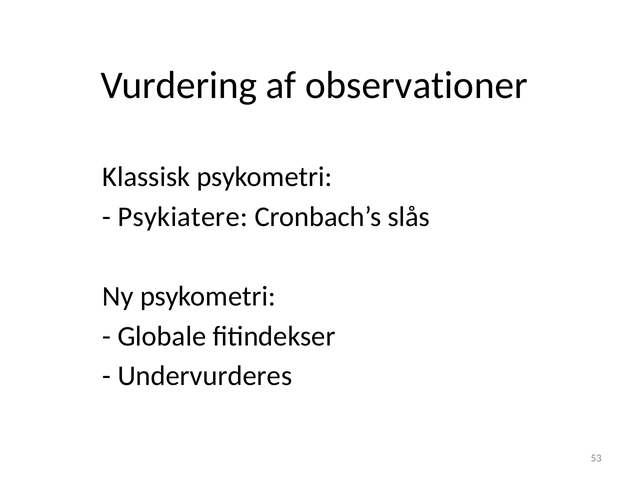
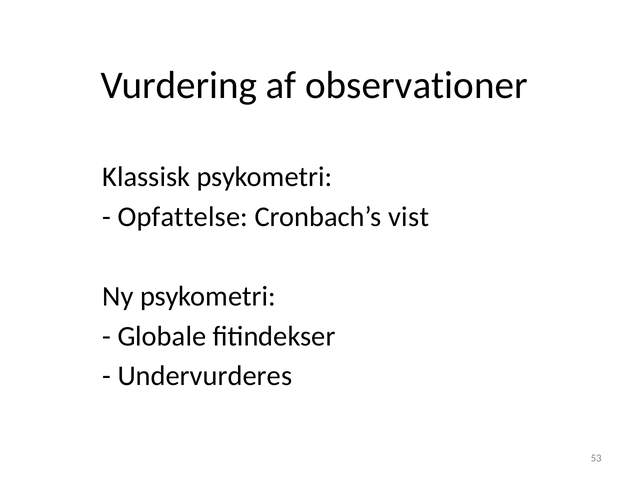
Psykiatere: Psykiatere -> Opfattelse (183, 217)
slås: slås -> vist (409, 217)
